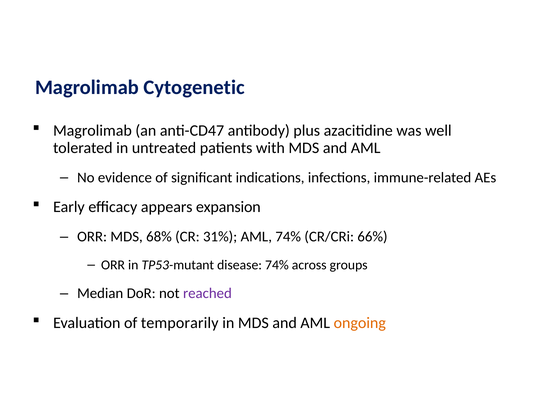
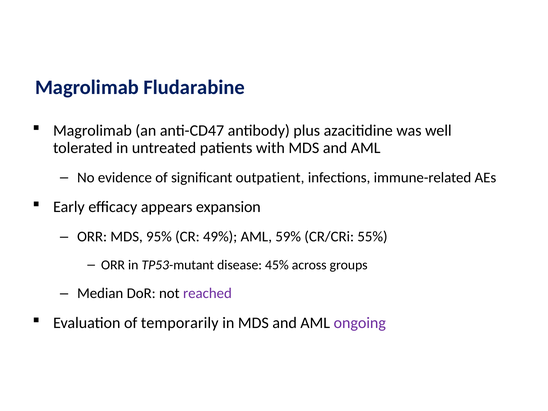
Cytogenetic: Cytogenetic -> Fludarabine (194, 87)
indications: indications -> outpatient (270, 177)
68%: 68% -> 95% (159, 237)
31%: 31% -> 49% (220, 237)
AML 74%: 74% -> 59% (288, 237)
66%: 66% -> 55% (372, 237)
disease 74%: 74% -> 45% (277, 265)
ongoing colour: orange -> purple (360, 323)
